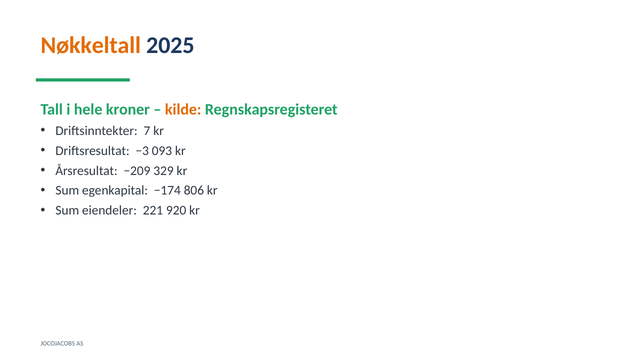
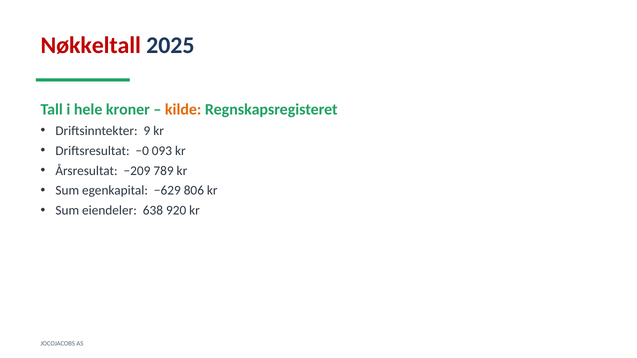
Nøkkeltall colour: orange -> red (91, 45)
7: 7 -> 9 (147, 131)
−3: −3 -> −0 (142, 151)
329: 329 -> 789 (164, 171)
−174: −174 -> −629 (167, 191)
221: 221 -> 638 (153, 211)
